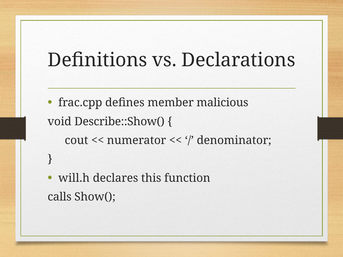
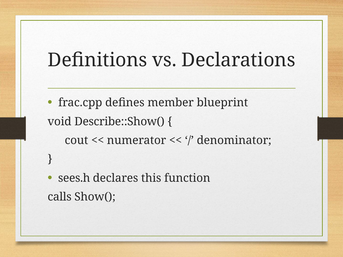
malicious: malicious -> blueprint (222, 103)
will.h: will.h -> sees.h (74, 178)
